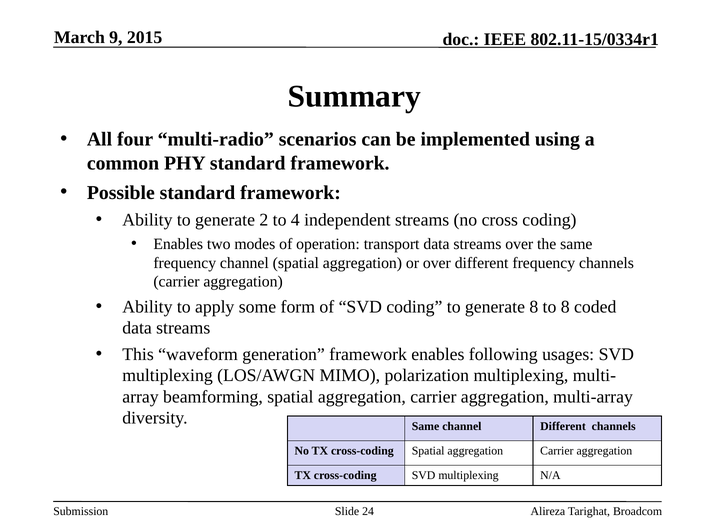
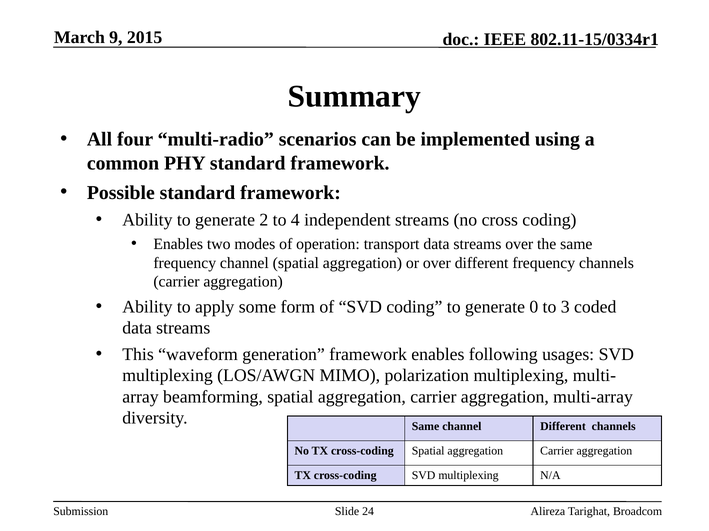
generate 8: 8 -> 0 (534, 307)
to 8: 8 -> 3 (565, 307)
